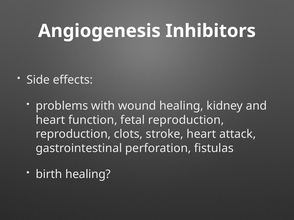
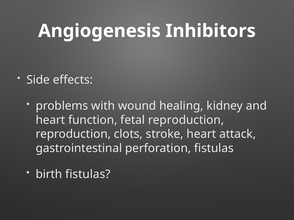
birth healing: healing -> fistulas (88, 175)
